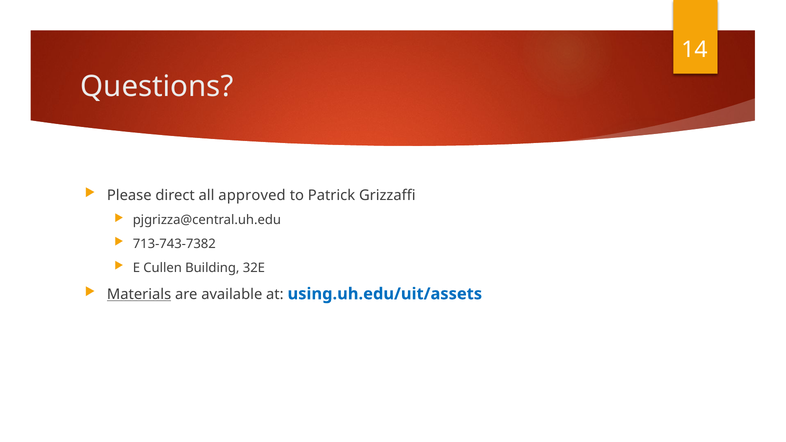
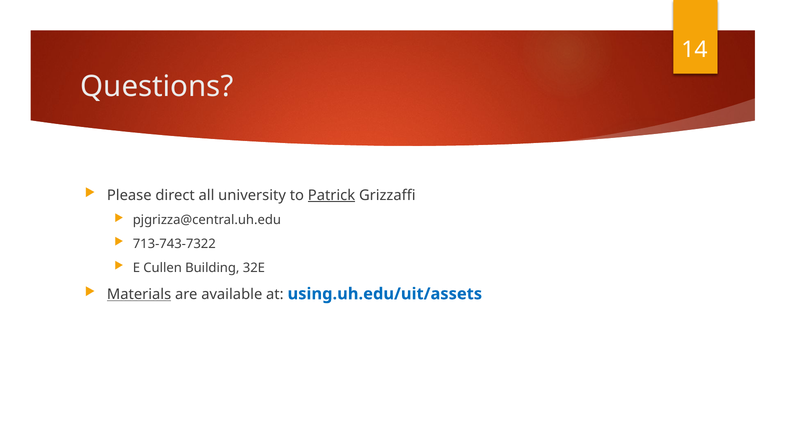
approved: approved -> university (252, 195)
Patrick underline: none -> present (332, 195)
713-743-7382: 713-743-7382 -> 713-743-7322 (174, 244)
